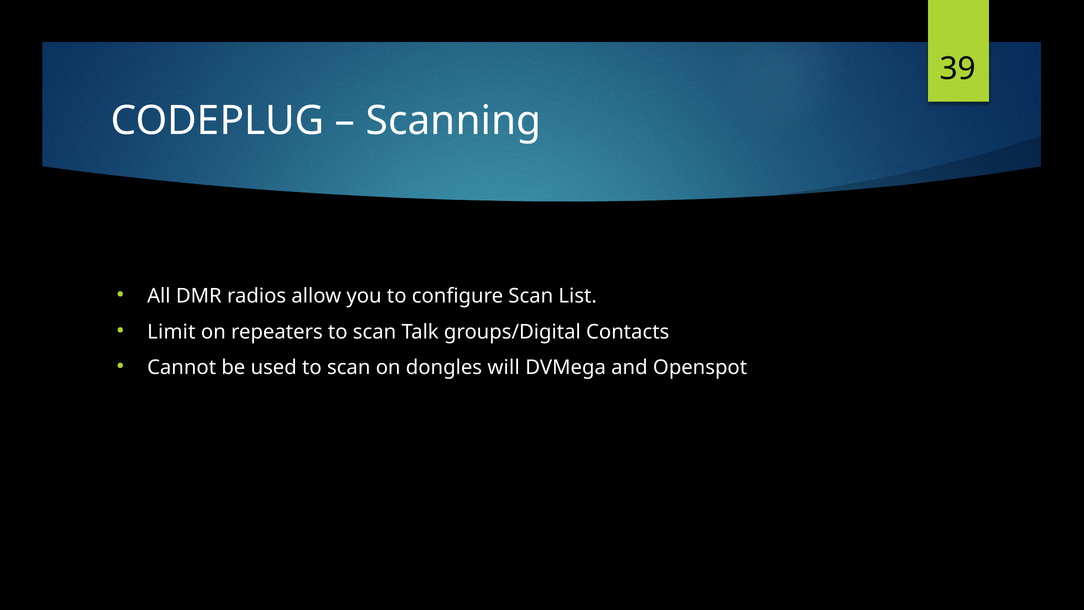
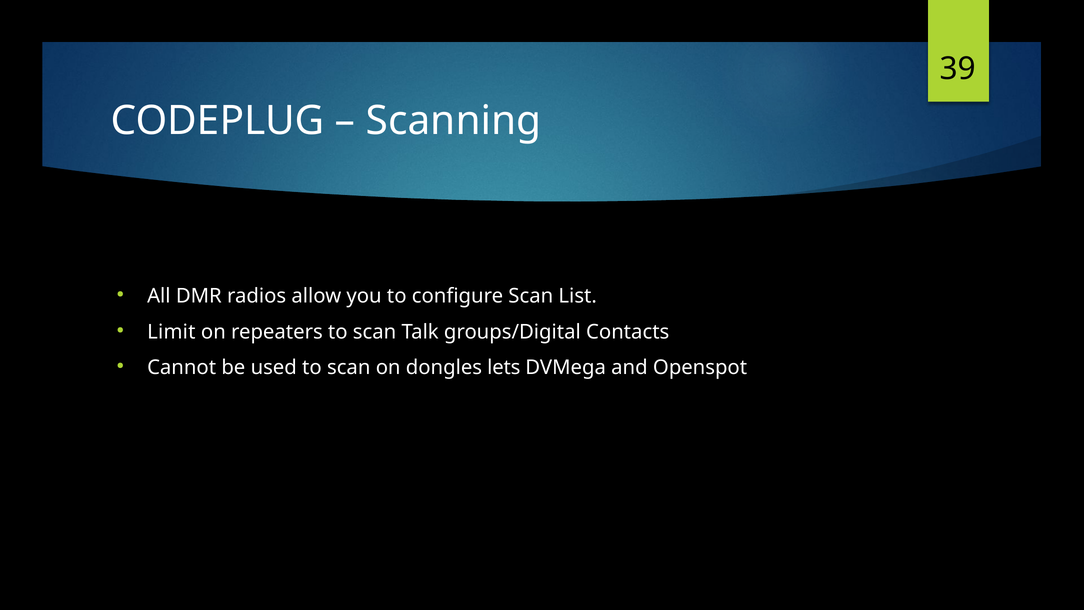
will: will -> lets (504, 367)
